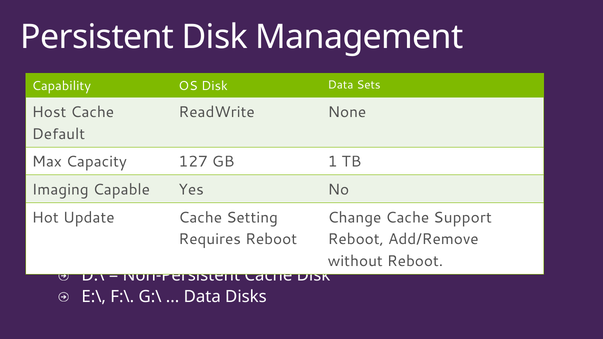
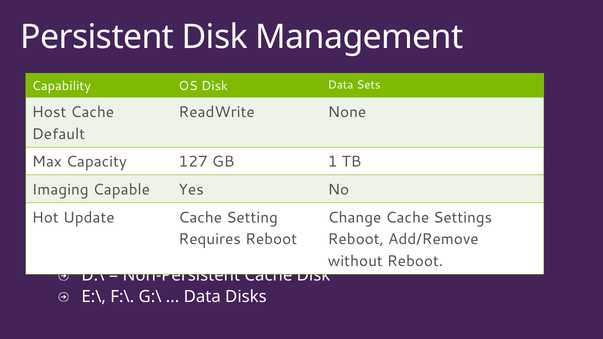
Support: Support -> Settings (463, 218)
